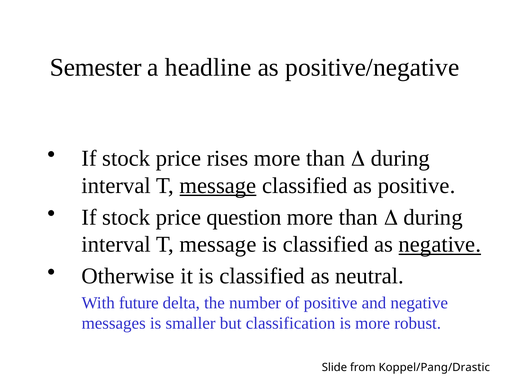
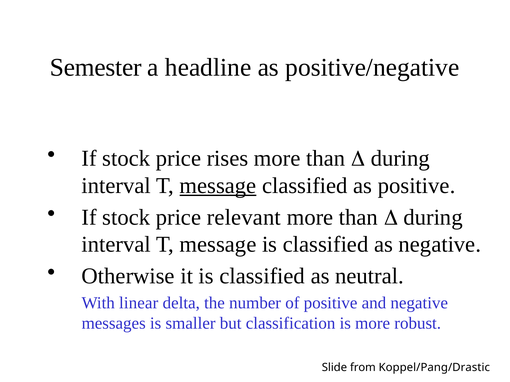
question: question -> relevant (244, 218)
negative underline: present -> none (440, 245)
future: future -> linear (139, 303)
